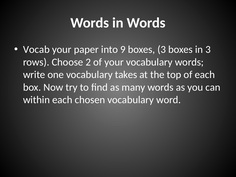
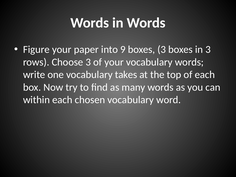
Vocab: Vocab -> Figure (36, 50)
Choose 2: 2 -> 3 (88, 62)
